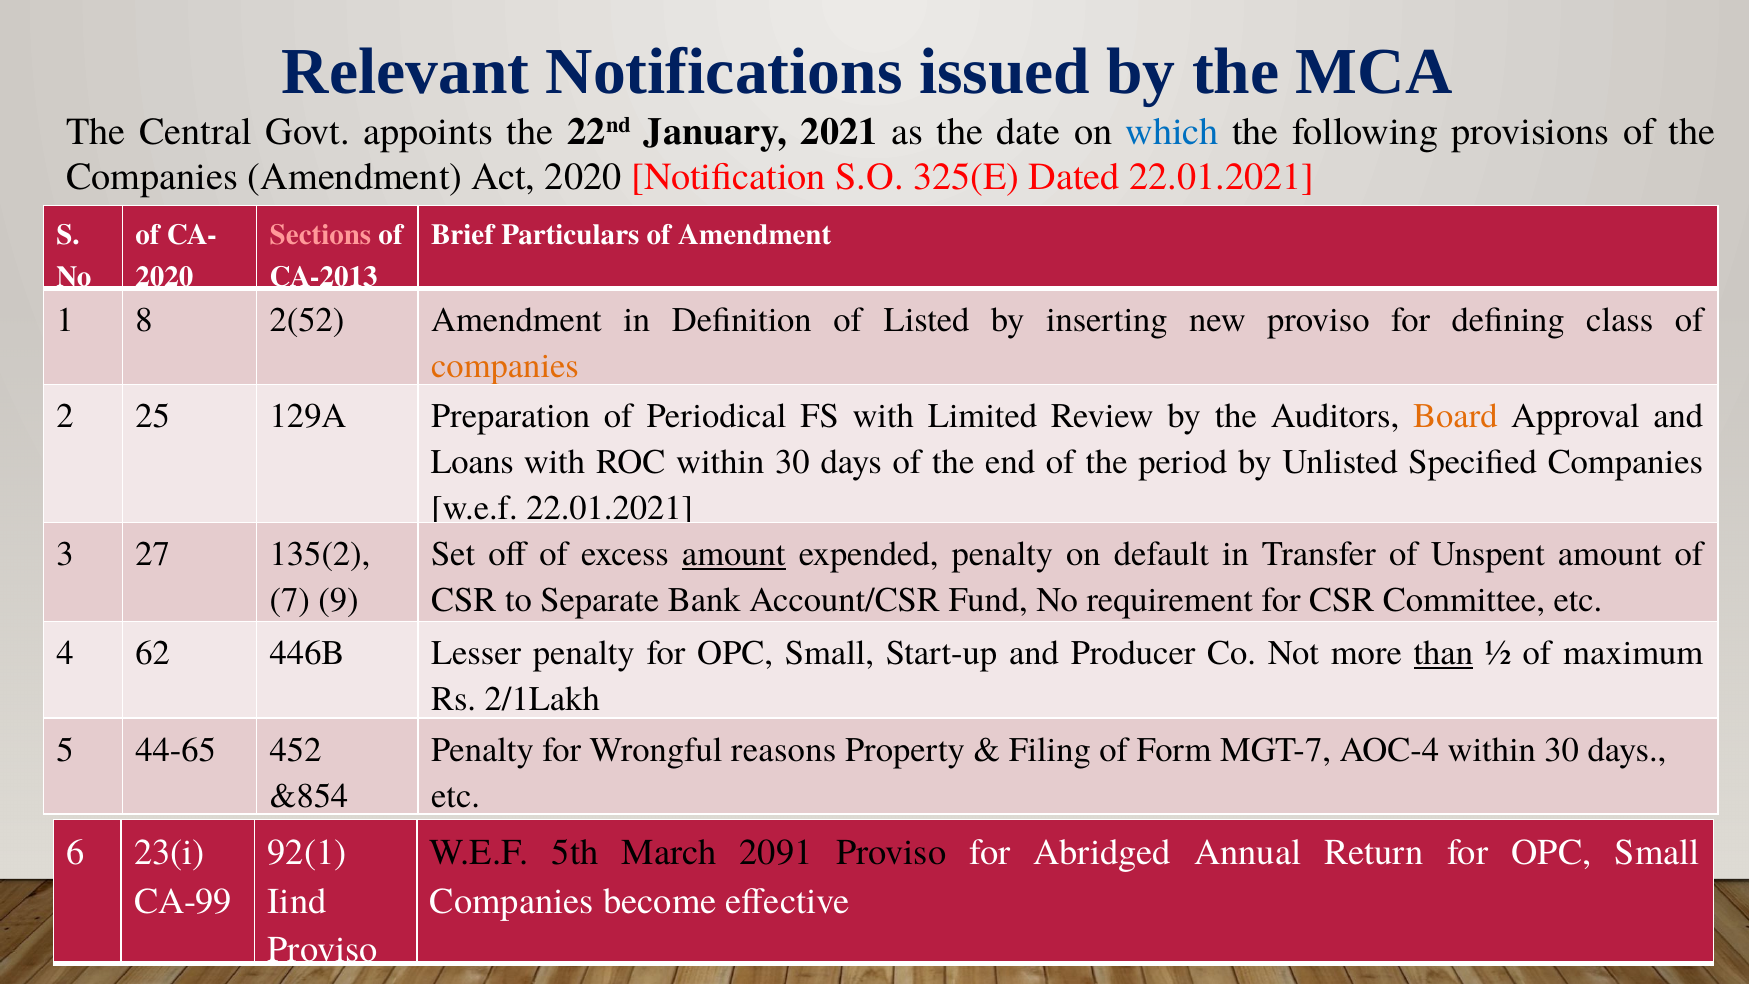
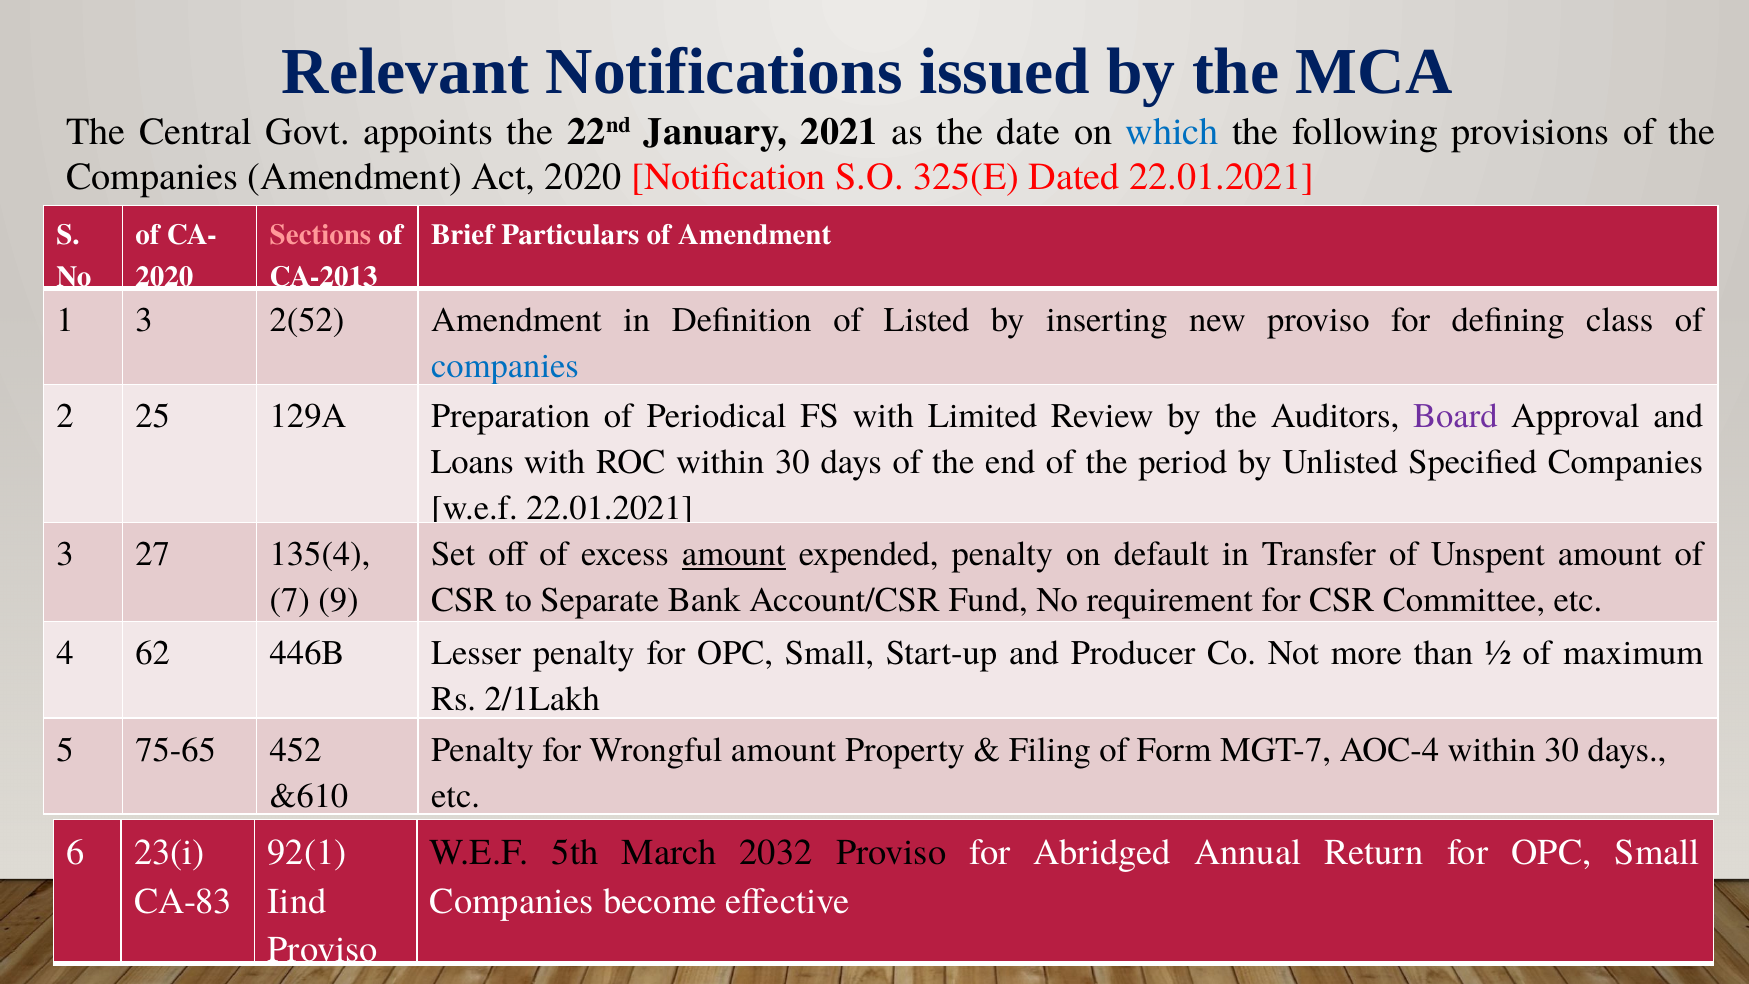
1 8: 8 -> 3 (144, 320)
companies colour: orange -> blue (505, 366)
Board colour: orange -> purple (1455, 416)
135(2: 135(2 -> 135(4 (320, 554)
than underline: present -> none (1443, 653)
44-65: 44-65 -> 75-65 (176, 749)
Wrongful reasons: reasons -> amount (784, 749)
&854: &854 -> &610 (309, 796)
2091: 2091 -> 2032 (776, 852)
CA-99: CA-99 -> CA-83 (183, 901)
